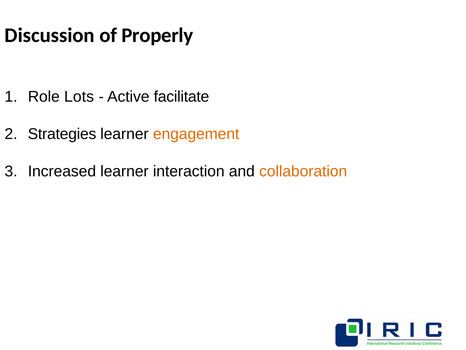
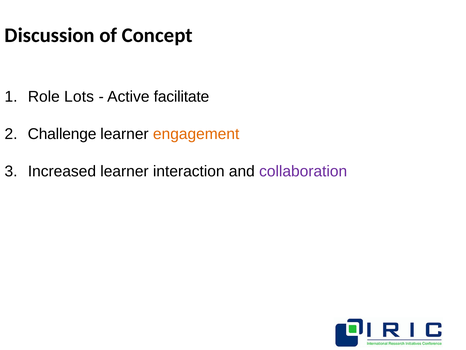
Properly: Properly -> Concept (157, 35)
Strategies: Strategies -> Challenge (62, 134)
collaboration colour: orange -> purple (303, 171)
